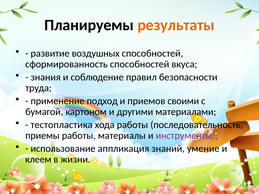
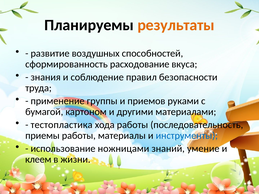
сформированность способностей: способностей -> расходование (140, 64)
подход: подход -> группы (102, 101)
своими: своими -> руками (183, 101)
инструменты colour: purple -> blue (187, 136)
аппликация: аппликация -> ножницами (123, 149)
